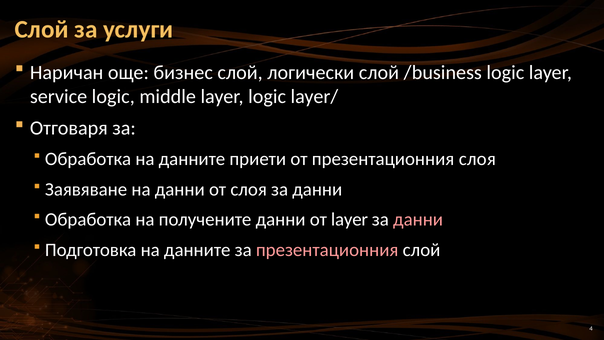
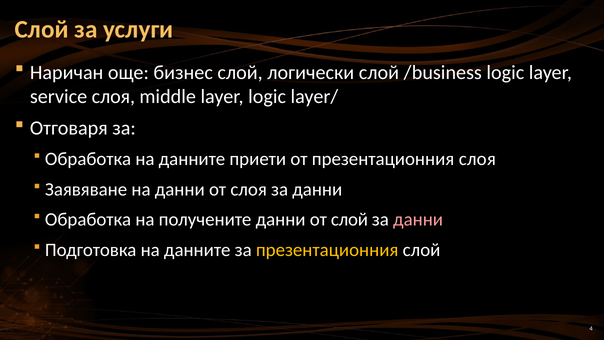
service logic: logic -> слоя (113, 96)
от layer: layer -> слой (349, 220)
презентационния colour: pink -> yellow (327, 250)
